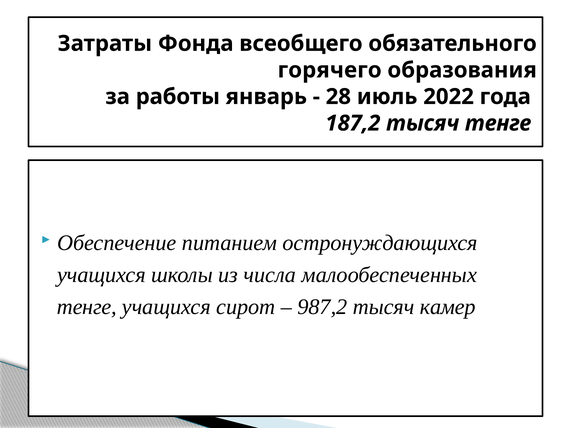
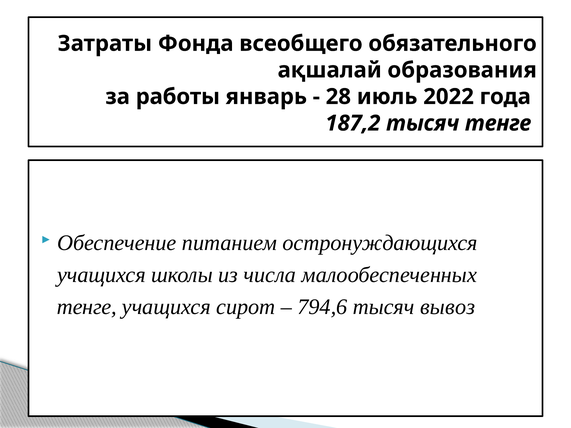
горячего: горячего -> ақшалай (330, 70)
987,2: 987,2 -> 794,6 (322, 307)
камер: камер -> вывоз (448, 307)
